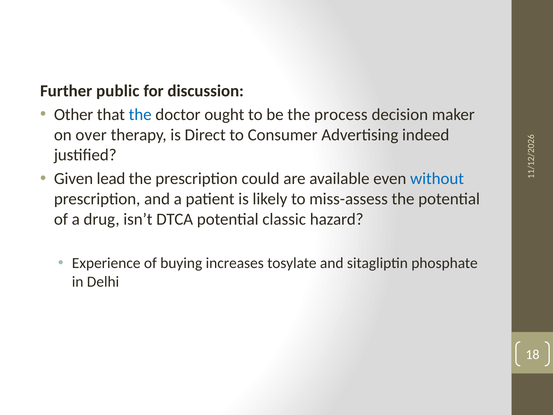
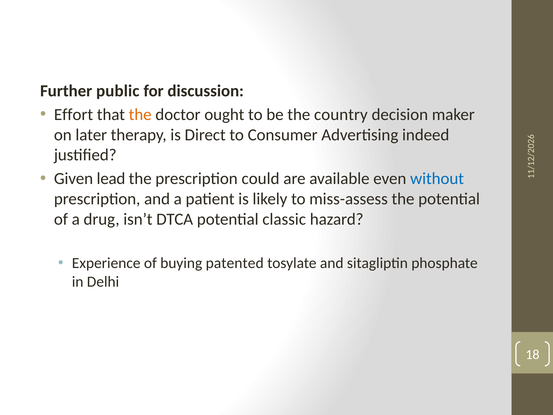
Other: Other -> Effort (74, 114)
the colour: blue -> orange (140, 114)
process: process -> country (341, 114)
over: over -> later (91, 135)
increases: increases -> patented (235, 263)
